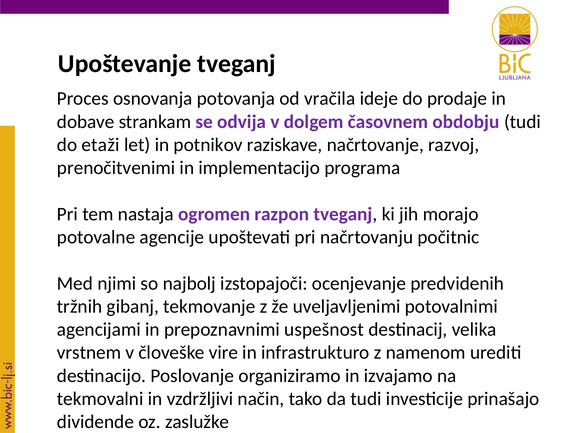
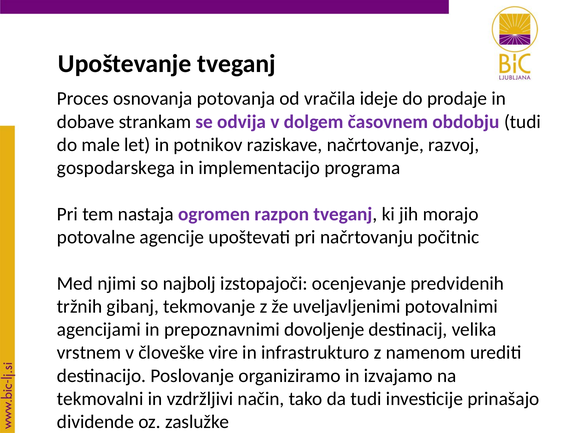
etaži: etaži -> male (101, 145)
prenočitvenimi: prenočitvenimi -> gospodarskega (116, 168)
uspešnost: uspešnost -> dovoljenje (324, 330)
